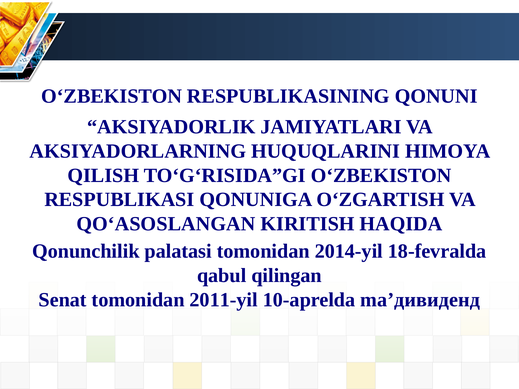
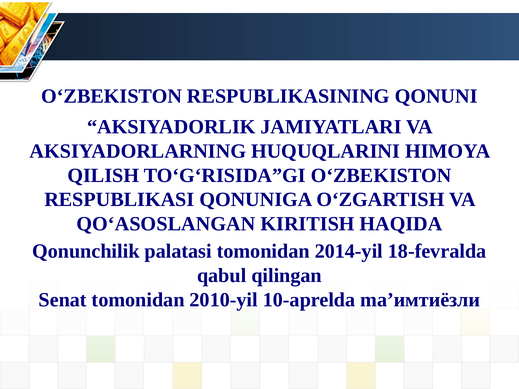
2011-yil: 2011-yil -> 2010-yil (224, 300)
ma’дивиденд: ma’дивиденд -> ma’имтиёзли (420, 300)
